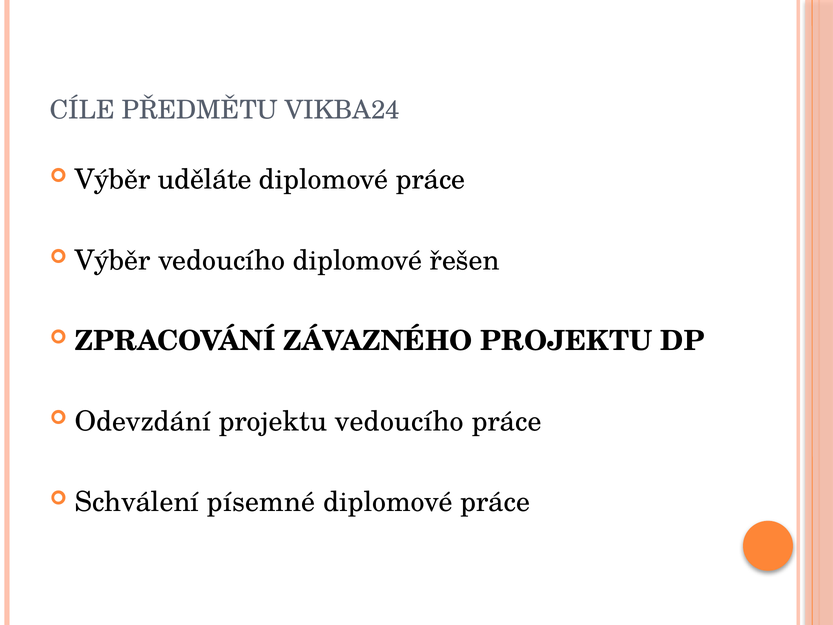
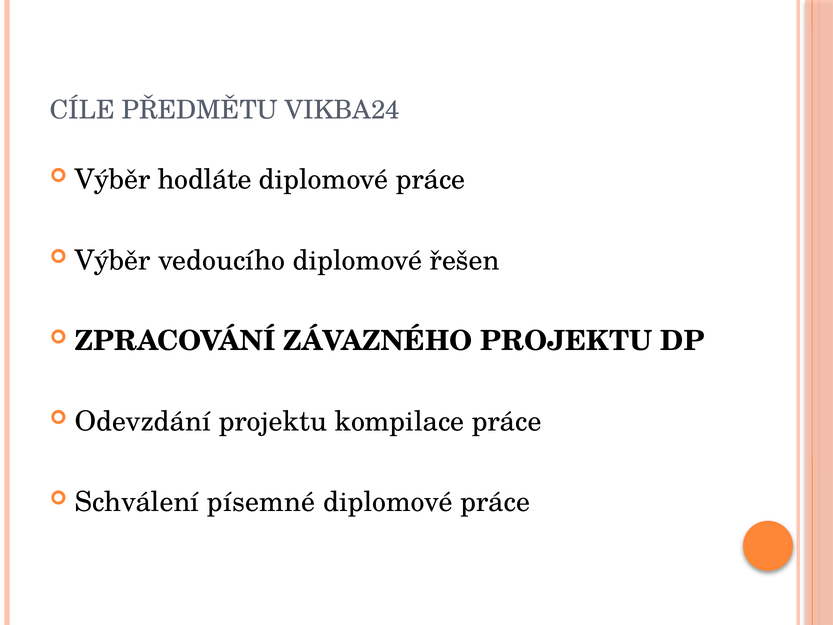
uděláte: uděláte -> hodláte (205, 180)
projektu vedoucího: vedoucího -> kompilace (399, 421)
